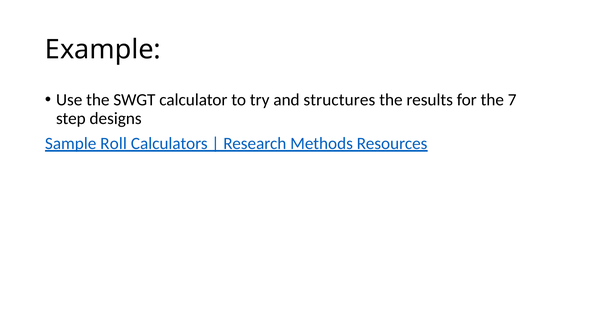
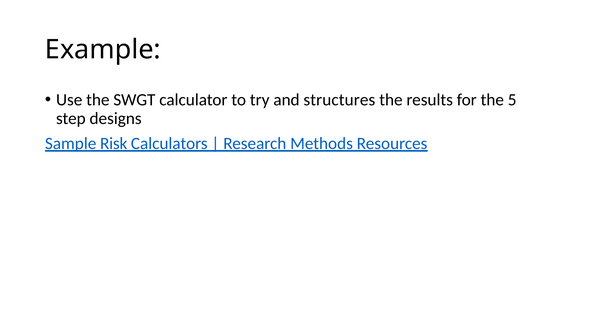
7: 7 -> 5 (512, 100)
Roll: Roll -> Risk (114, 143)
